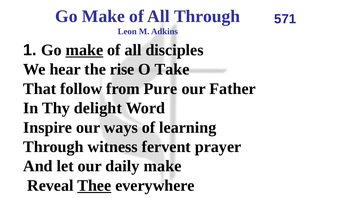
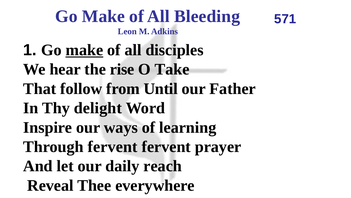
All Through: Through -> Bleeding (207, 16)
Pure: Pure -> Until (161, 88)
Through witness: witness -> fervent (113, 146)
daily make: make -> reach (163, 166)
Thee underline: present -> none (94, 185)
